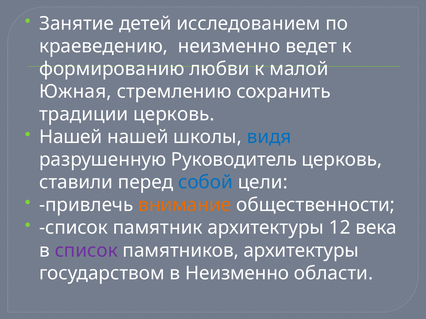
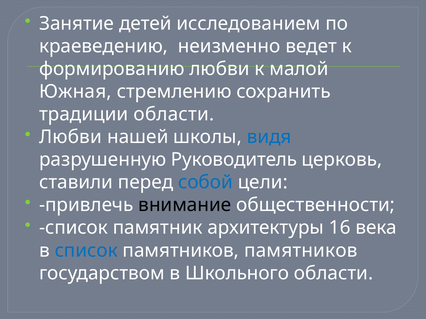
традиции церковь: церковь -> области (174, 114)
Нашей: Нашей -> Любви (71, 137)
внимание colour: orange -> black (185, 205)
12: 12 -> 16 (340, 228)
список colour: purple -> blue (86, 251)
памятников архитектуры: архитектуры -> памятников (301, 251)
в Неизменно: Неизменно -> Школьного (237, 274)
